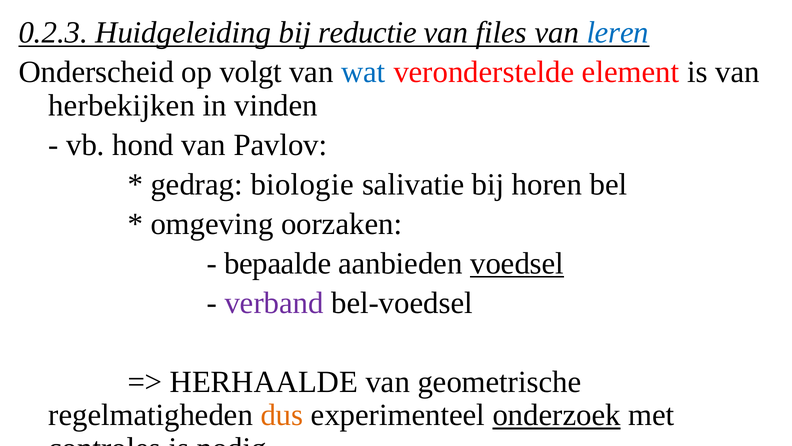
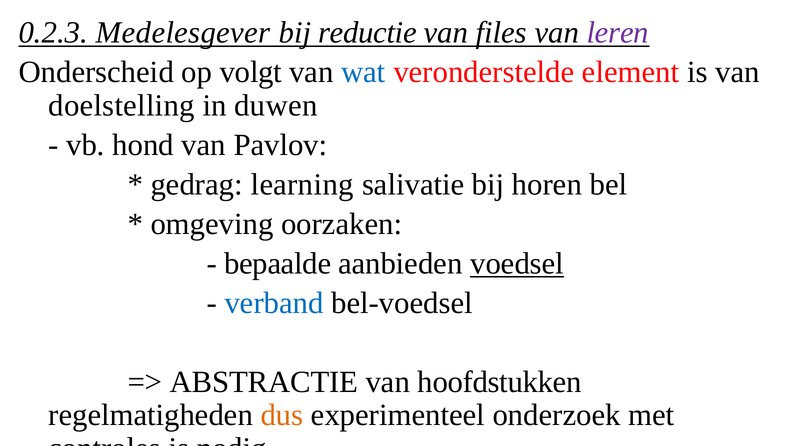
Huidgeleiding: Huidgeleiding -> Medelesgever (183, 33)
leren colour: blue -> purple (618, 33)
herbekijken: herbekijken -> doelstelling (122, 105)
vinden: vinden -> duwen (276, 105)
biologie: biologie -> learning (302, 184)
verband colour: purple -> blue (274, 303)
HERHAALDE: HERHAALDE -> ABSTRACTIE (264, 382)
geometrische: geometrische -> hoofdstukken (500, 382)
onderzoek underline: present -> none (557, 415)
